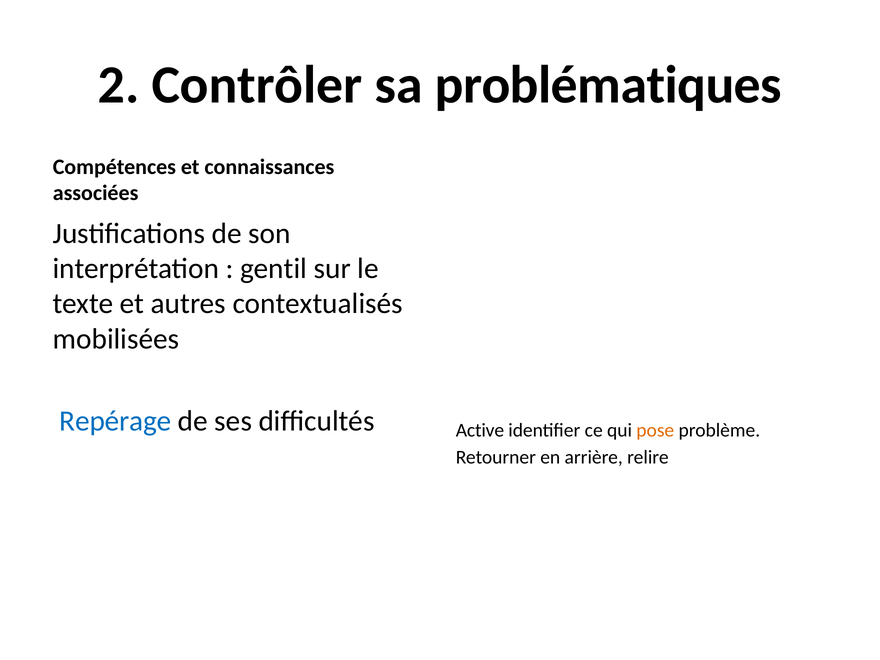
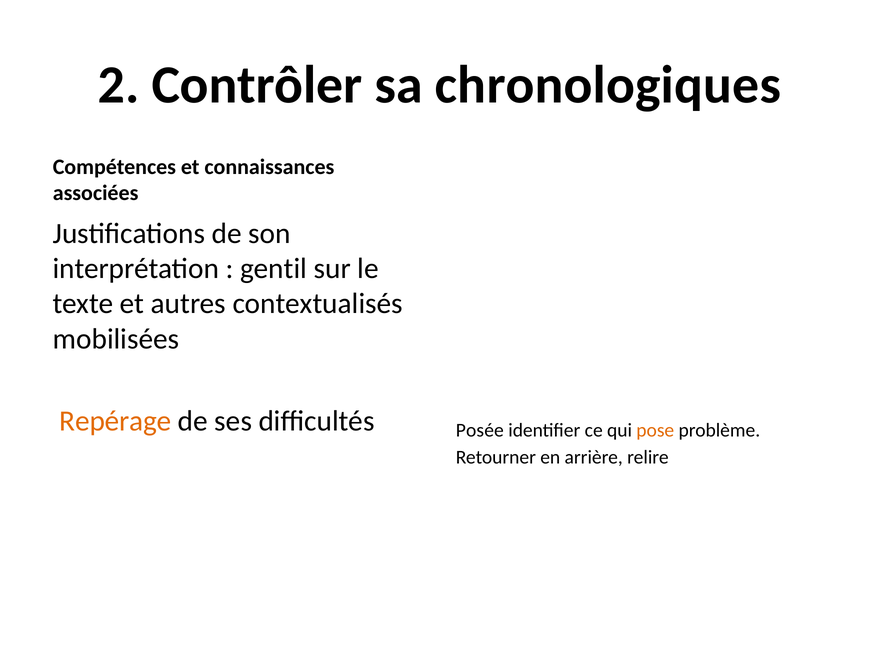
problématiques: problématiques -> chronologiques (608, 85)
Repérage colour: blue -> orange (115, 421)
Active: Active -> Posée (480, 430)
